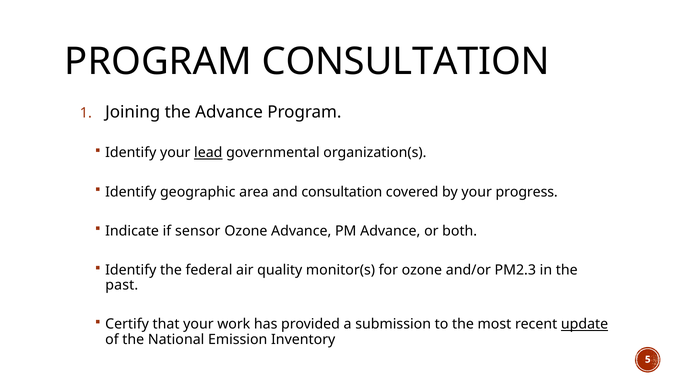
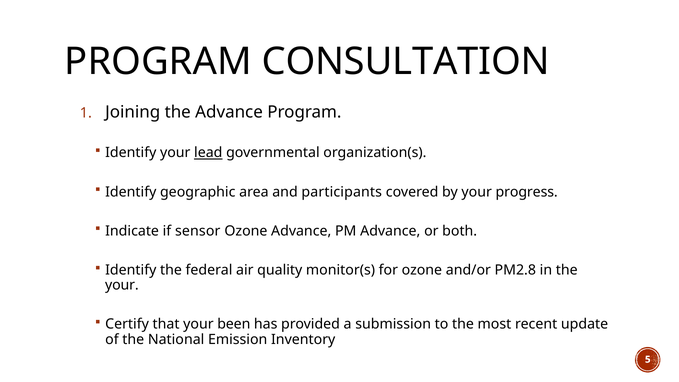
and consultation: consultation -> participants (342, 192)
PM2.3: PM2.3 -> PM2.8 (515, 270)
past: past -> your (122, 285)
work: work -> been (234, 324)
update underline: present -> none (585, 324)
